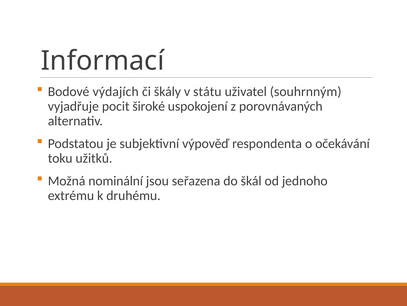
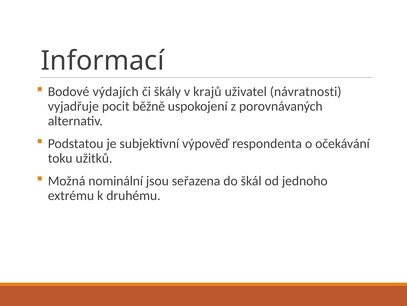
státu: státu -> krajů (207, 91)
souhrnným: souhrnným -> návratnosti (306, 91)
široké: široké -> běžně (149, 106)
